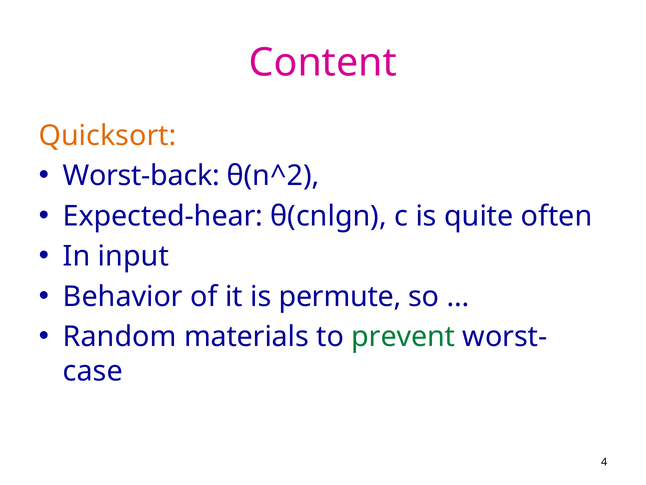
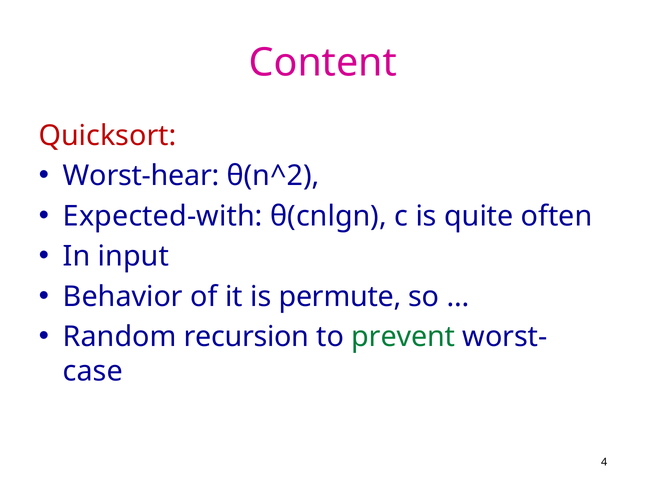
Quicksort colour: orange -> red (108, 136)
Worst-back: Worst-back -> Worst-hear (141, 176)
Expected-hear: Expected-hear -> Expected-with (163, 216)
materials: materials -> recursion (246, 337)
